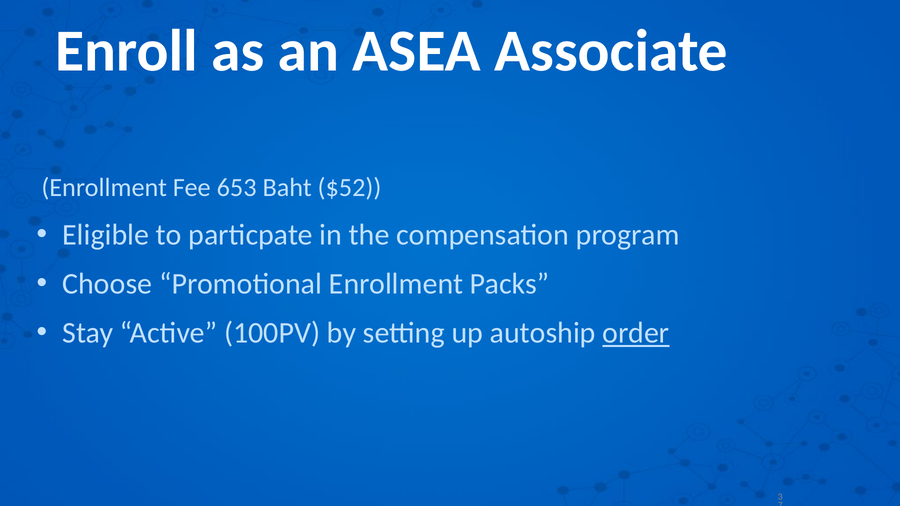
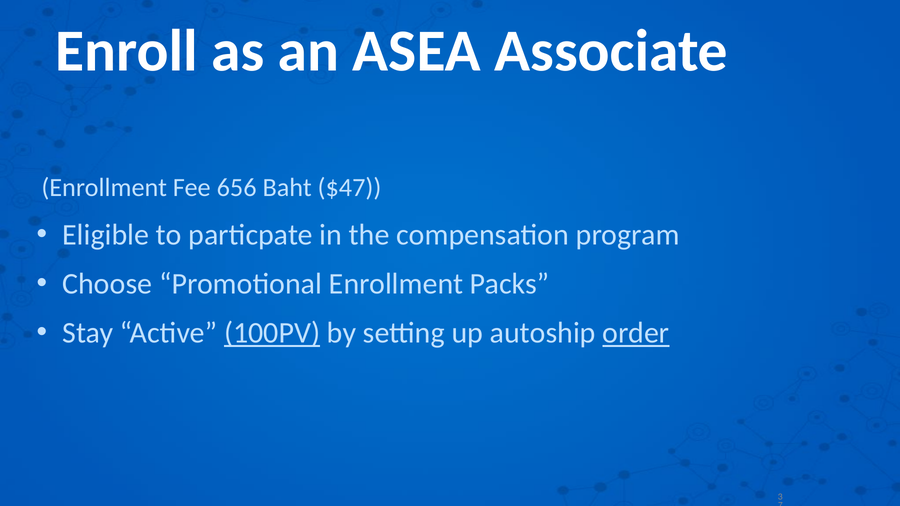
653: 653 -> 656 (237, 188)
$52: $52 -> $47 (349, 188)
100PV underline: none -> present (272, 333)
